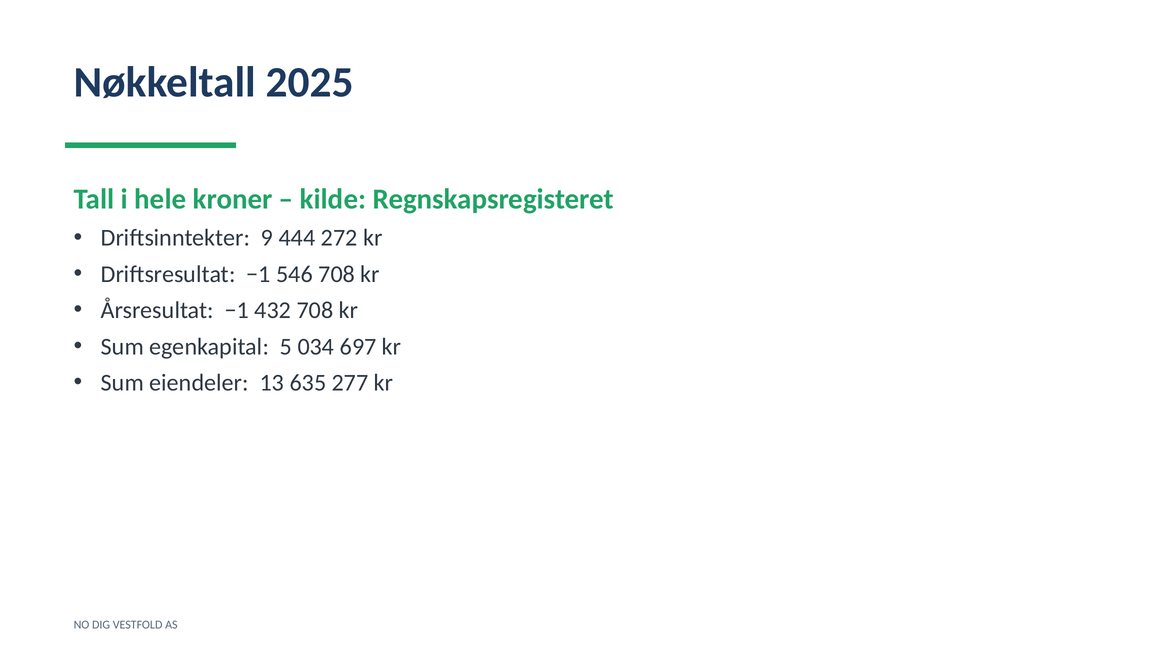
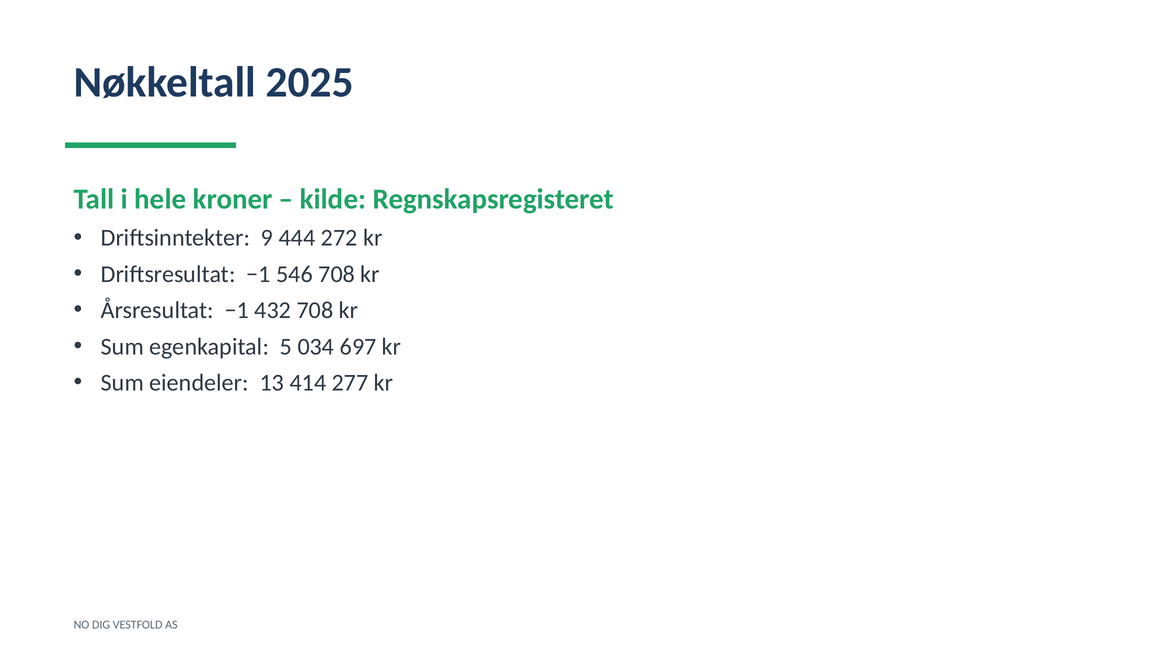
635: 635 -> 414 (308, 383)
